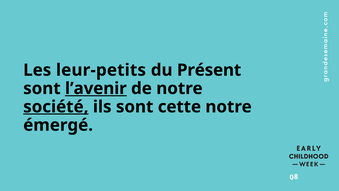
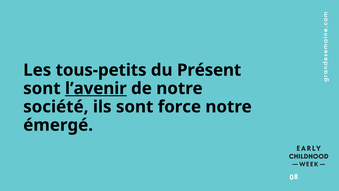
leur-petits: leur-petits -> tous-petits (101, 70)
société underline: present -> none (56, 107)
cette: cette -> force (179, 107)
